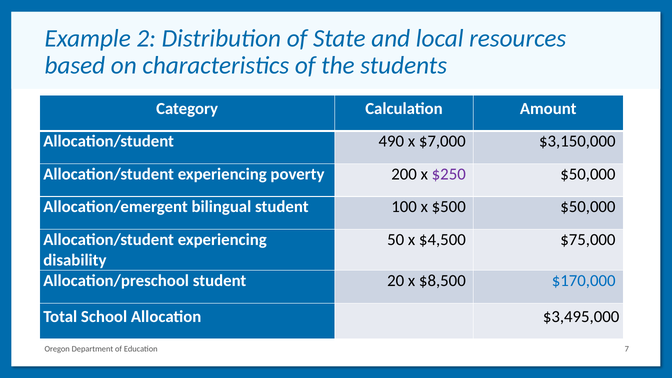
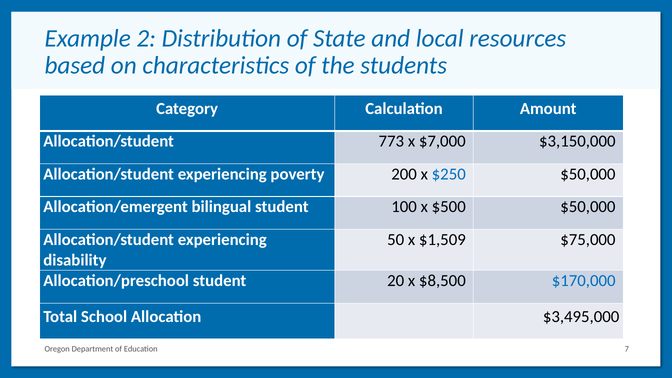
490: 490 -> 773 (391, 141)
$250 colour: purple -> blue (449, 174)
$4,500: $4,500 -> $1,509 (442, 240)
